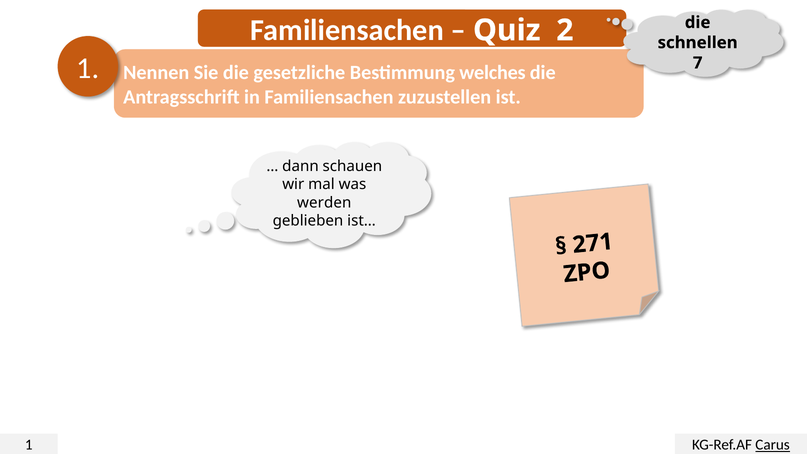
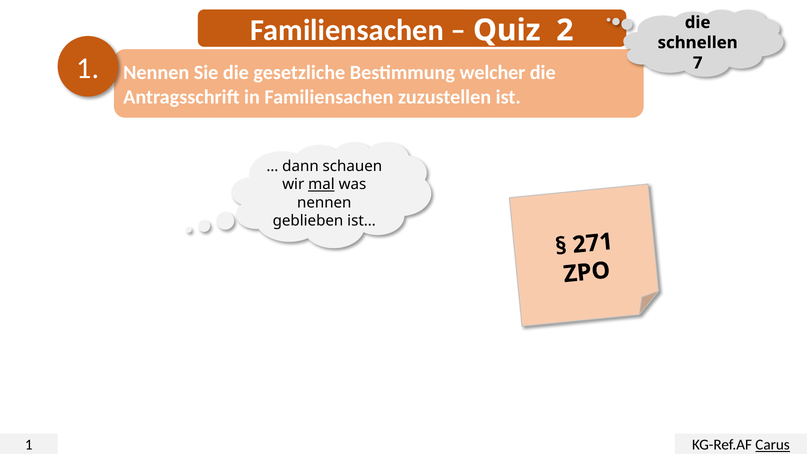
welches: welches -> welcher (492, 73)
mal underline: none -> present (321, 184)
werden: werden -> nennen (324, 202)
